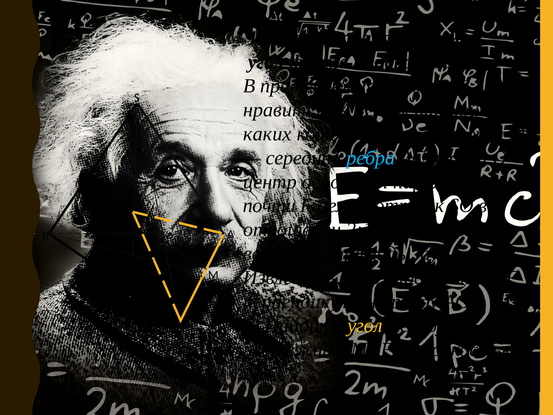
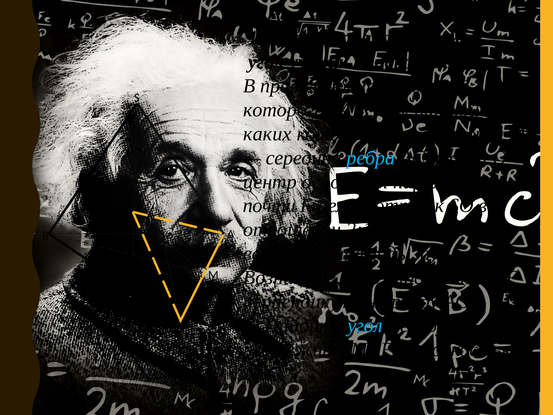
фирме: фирме -> ученик (319, 62)
нравится: нравится -> которого (284, 110)
Извлекать: Извлекать -> Возникшее (292, 277)
угол colour: yellow -> light blue (365, 325)
